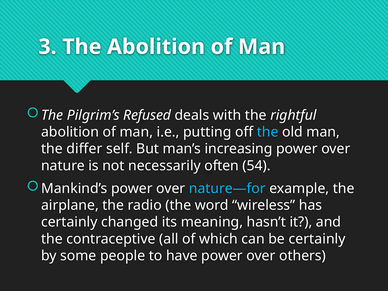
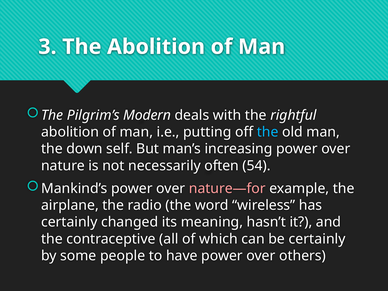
Refused: Refused -> Modern (147, 115)
differ: differ -> down (84, 149)
nature—for colour: light blue -> pink (227, 189)
